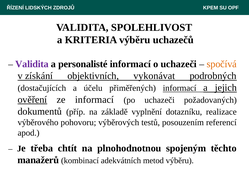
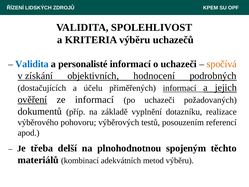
Validita colour: purple -> blue (32, 64)
vykonávat: vykonávat -> hodnocení (154, 76)
chtít: chtít -> delší (68, 148)
manažerů: manažerů -> materiálů (38, 160)
